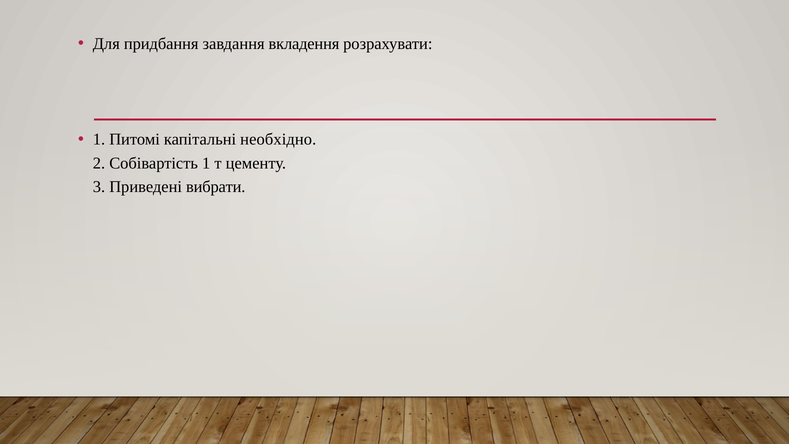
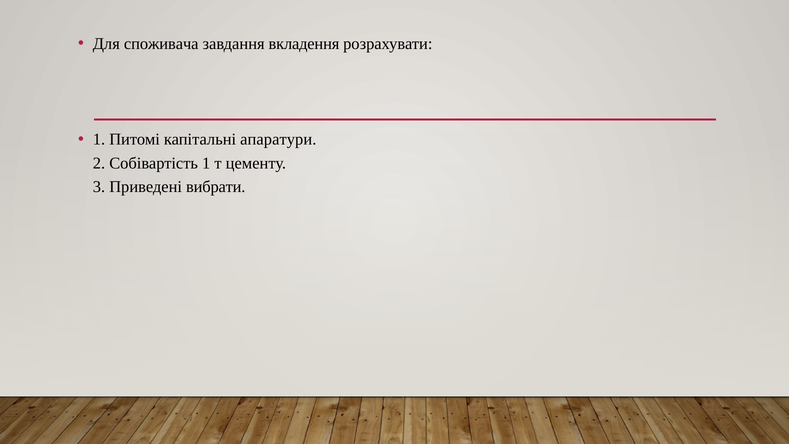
придбання: придбання -> споживача (161, 44)
необхідно: необхідно -> апаратури (278, 139)
